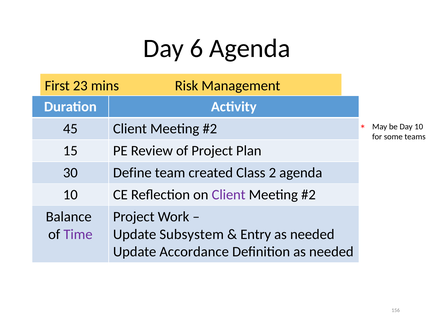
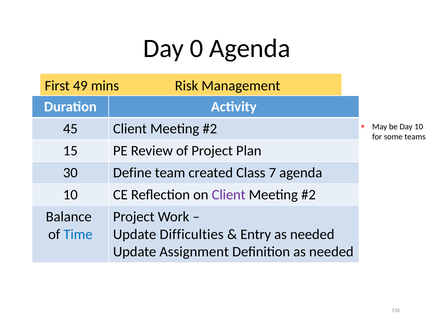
6: 6 -> 0 (196, 49)
23: 23 -> 49 (80, 86)
2: 2 -> 7 (272, 173)
Time colour: purple -> blue (78, 235)
Subsystem: Subsystem -> Difficulties (192, 235)
Accordance: Accordance -> Assignment (194, 252)
